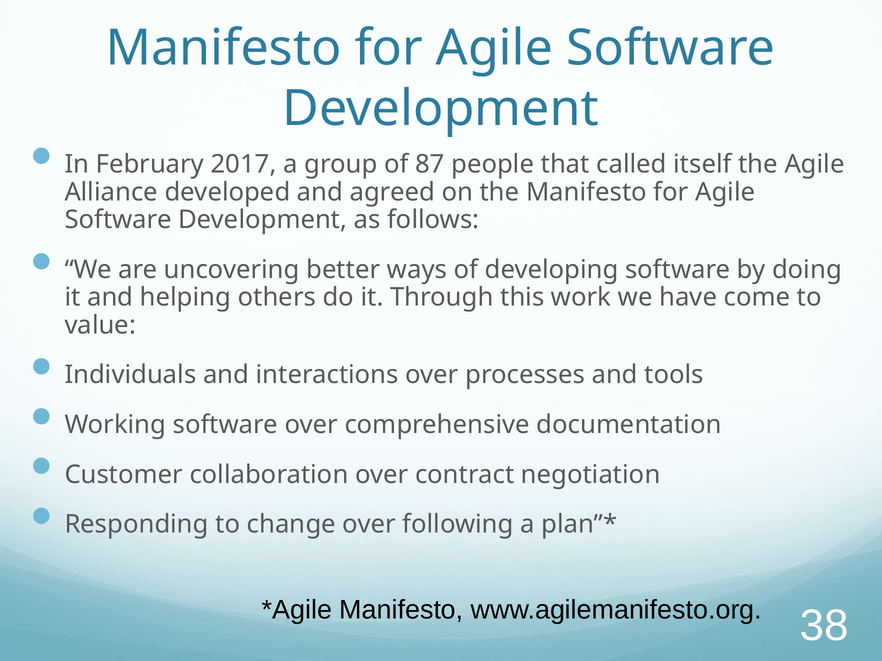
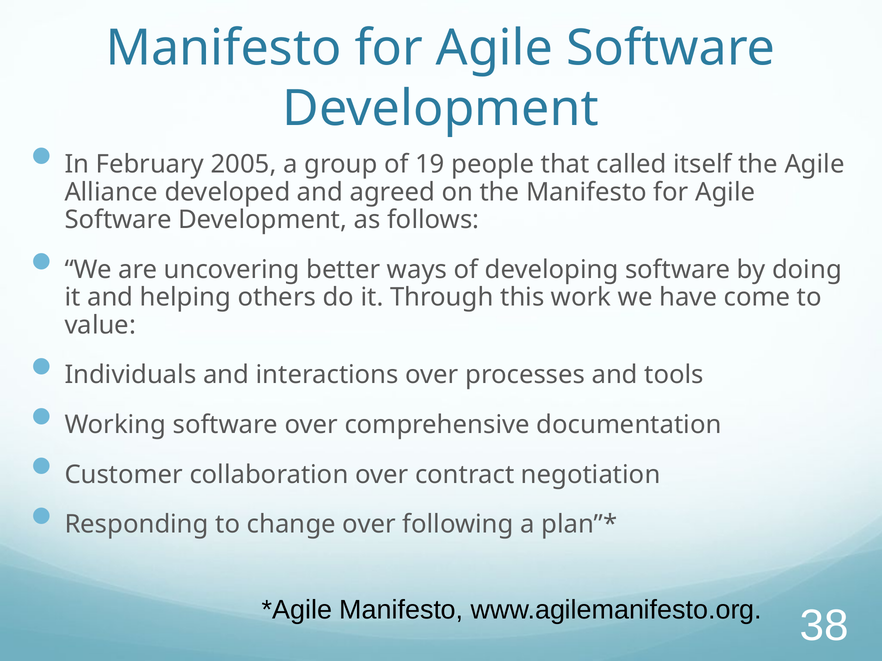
2017: 2017 -> 2005 (244, 165)
87: 87 -> 19 (430, 165)
